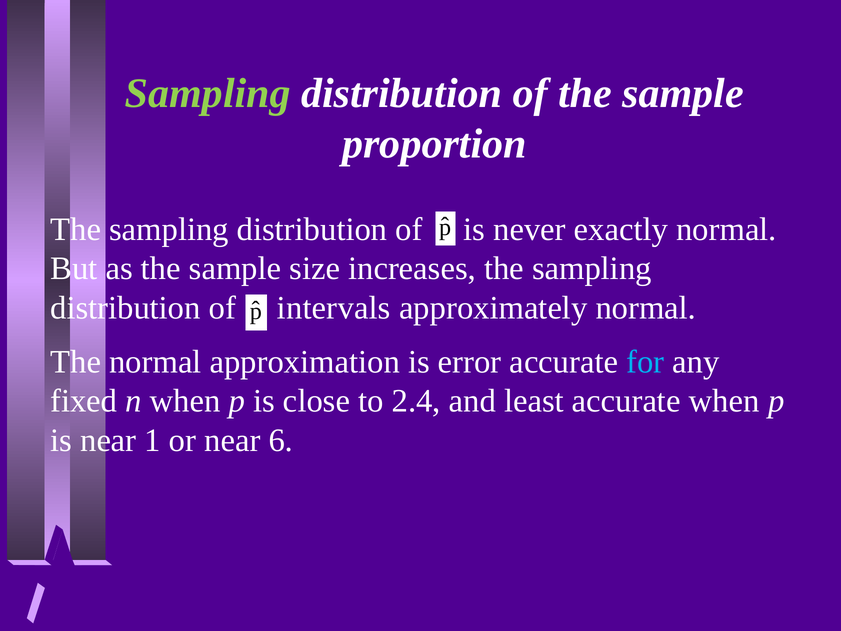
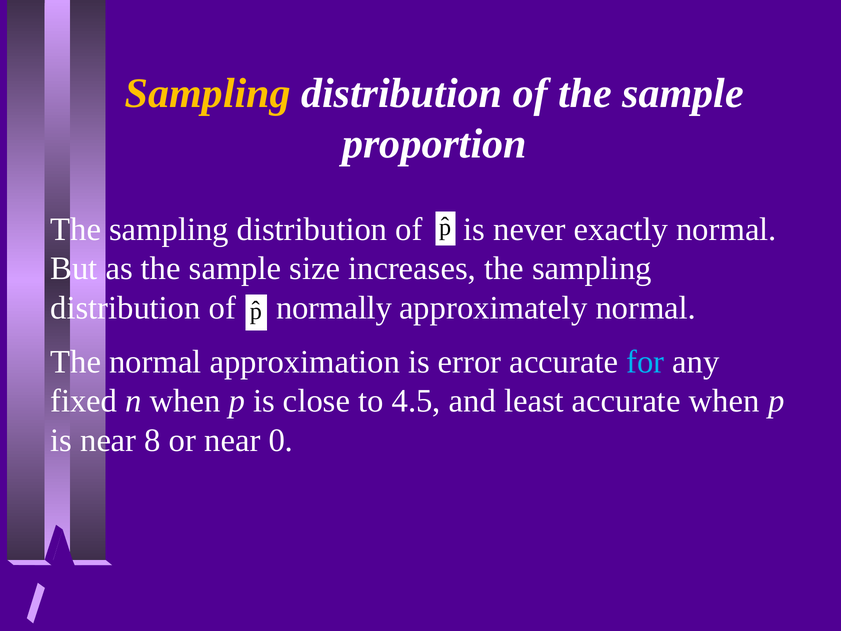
Sampling colour: light green -> yellow (208, 93)
intervals: intervals -> normally (334, 308)
2.4: 2.4 -> 4.5 (416, 401)
1: 1 -> 8 (153, 440)
6: 6 -> 0 (281, 440)
